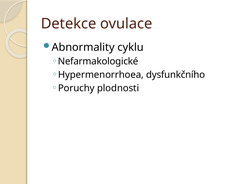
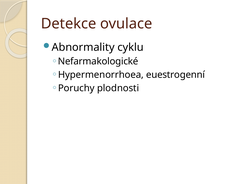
dysfunkčního: dysfunkčního -> euestrogenní (176, 75)
